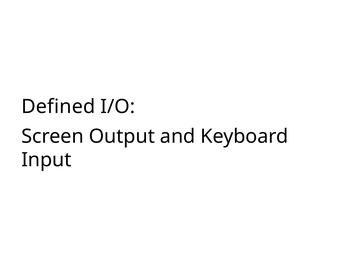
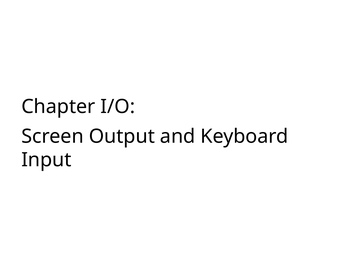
Defined: Defined -> Chapter (58, 107)
